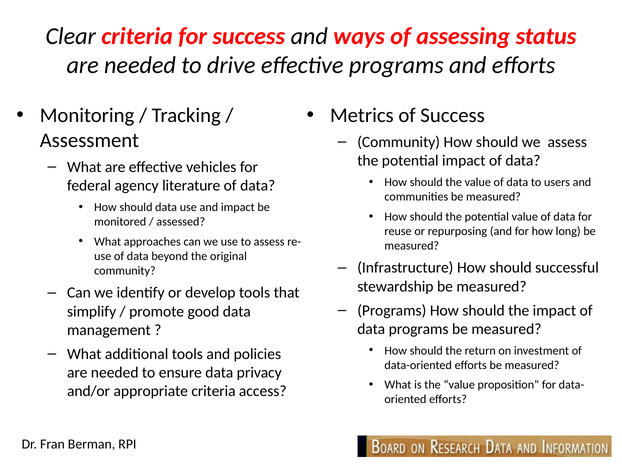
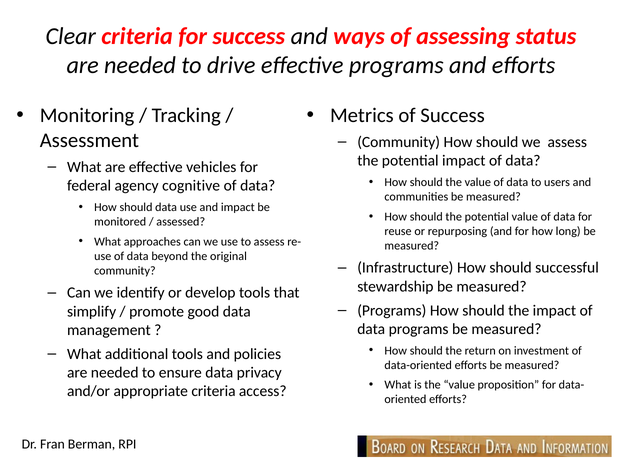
literature: literature -> cognitive (191, 186)
